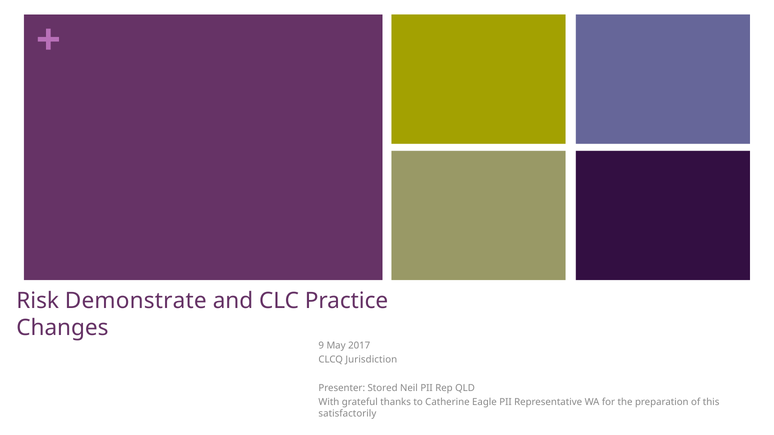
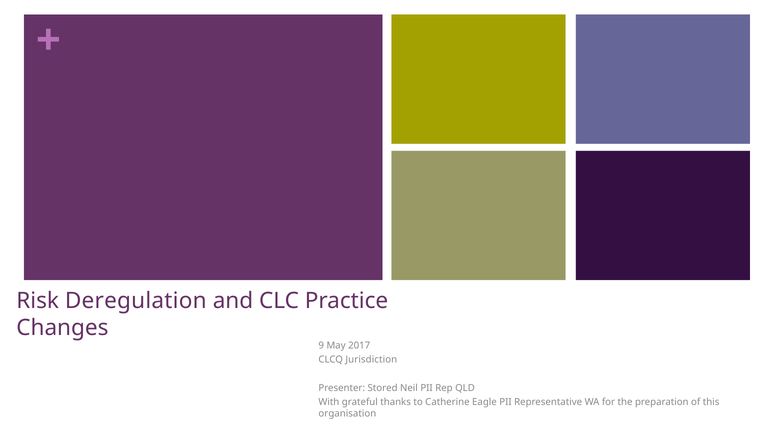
Demonstrate: Demonstrate -> Deregulation (136, 301)
satisfactorily: satisfactorily -> organisation (347, 414)
